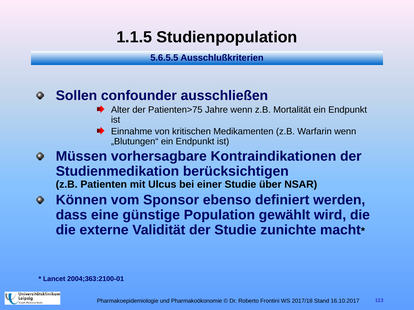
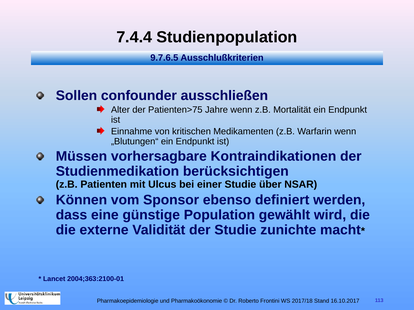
1.1.5: 1.1.5 -> 7.4.4 (134, 37)
5.6.5.5: 5.6.5.5 -> 9.7.6.5 (164, 58)
